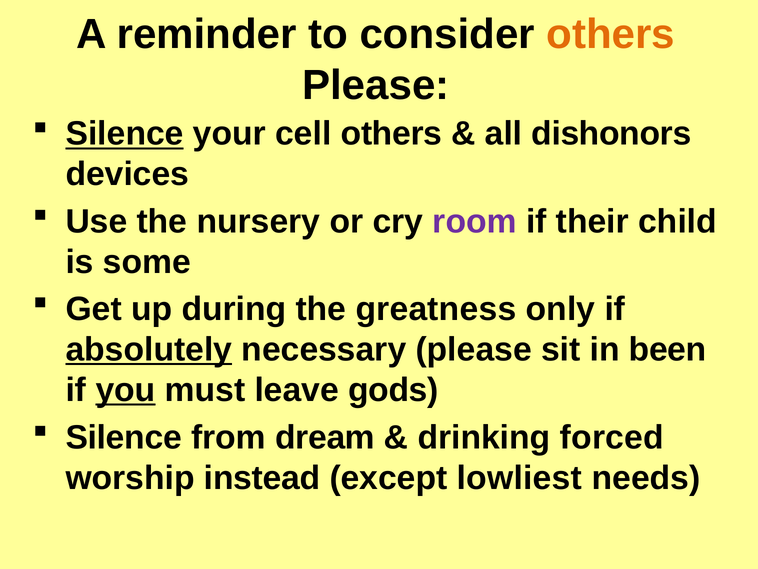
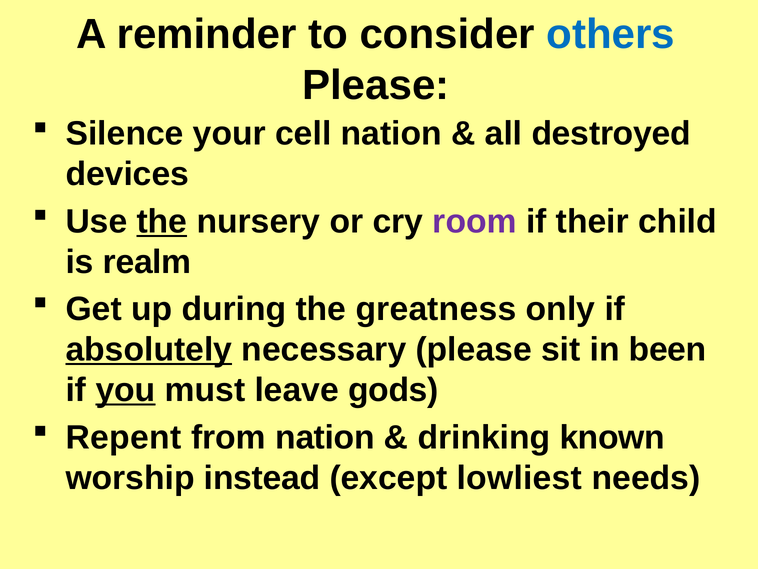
others colour: orange -> blue (611, 35)
Silence underline: present -> none (125, 134)
cell others: others -> nation (391, 134)
dishonors: dishonors -> destroyed (611, 134)
the underline: none -> present (162, 221)
some: some -> realm (147, 262)
Silence: Silence -> Repent (123, 437)
from dream: dream -> nation (325, 437)
forced: forced -> known (612, 437)
